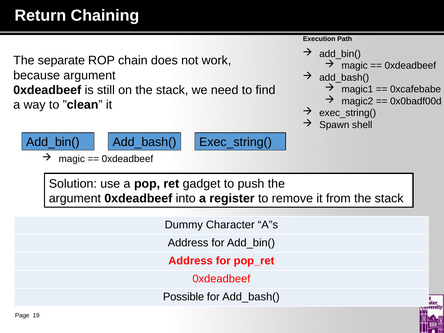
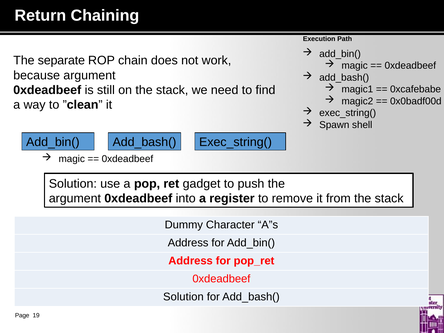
Possible: Possible -> Solution (183, 297)
